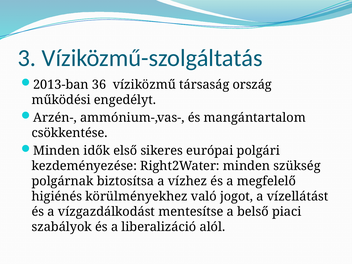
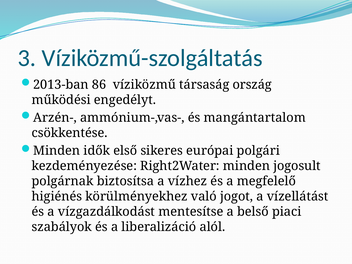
36: 36 -> 86 (99, 85)
szükség: szükség -> jogosult (297, 166)
